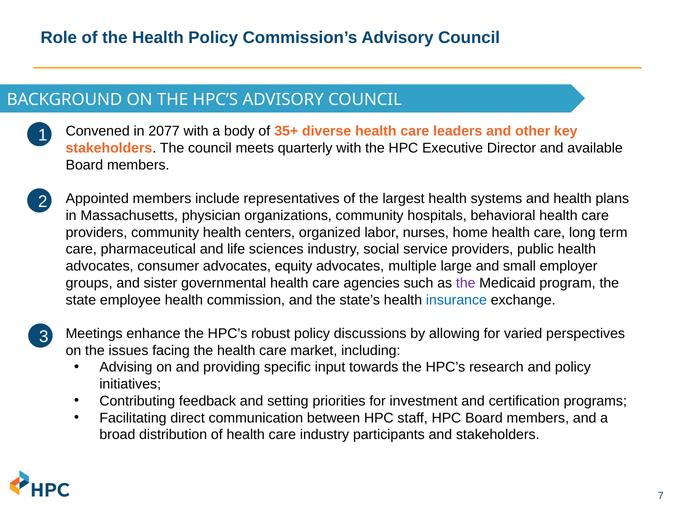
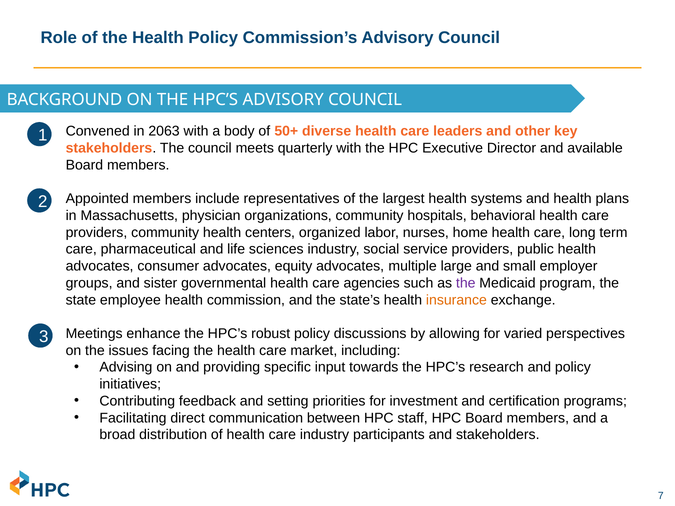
2077: 2077 -> 2063 (164, 131)
35+: 35+ -> 50+ (286, 131)
insurance colour: blue -> orange (456, 300)
